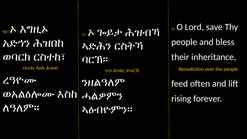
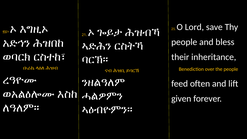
rising: rising -> given (181, 99)
